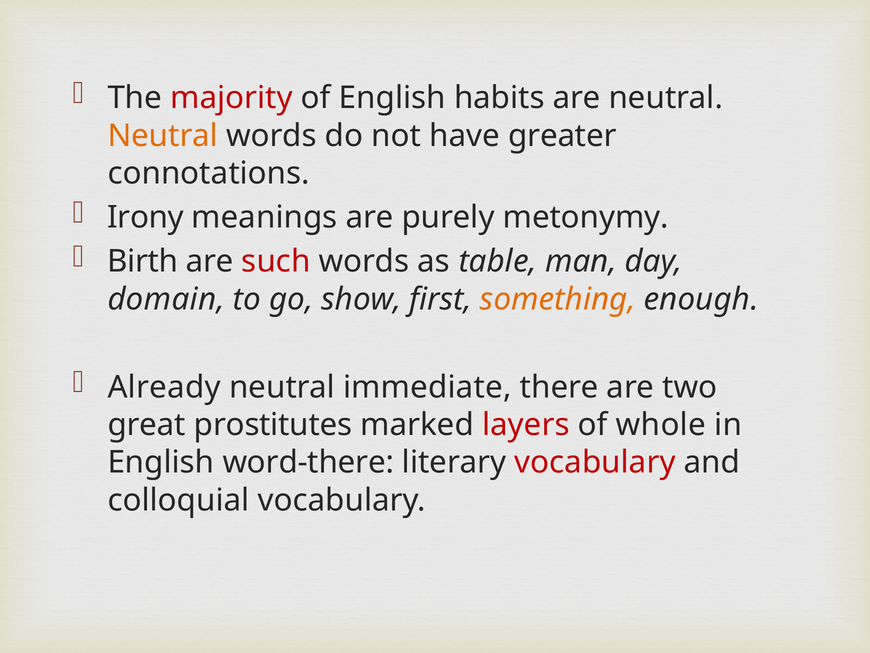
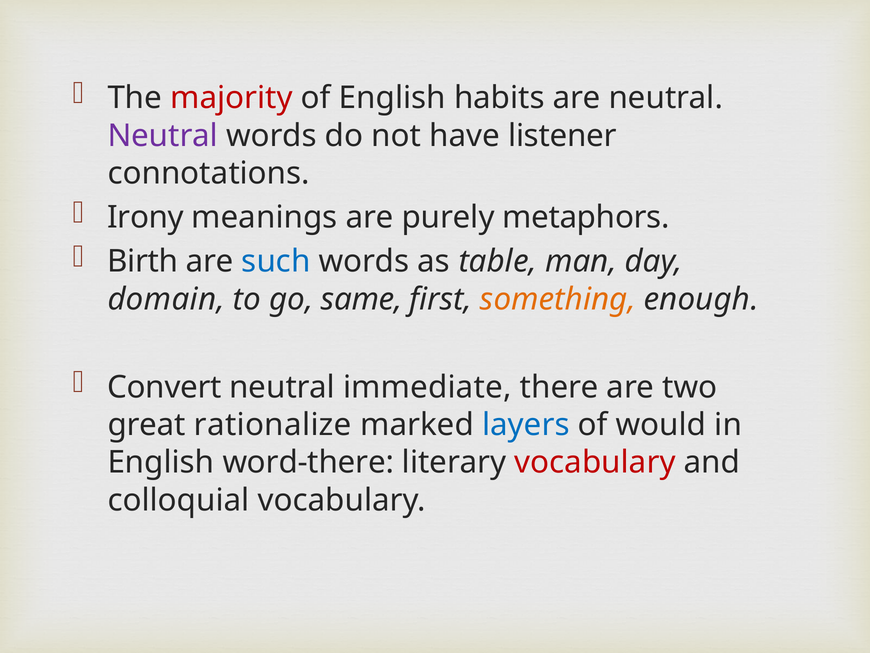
Neutral colour: orange -> purple (163, 136)
greater: greater -> listener (562, 136)
metonymy: metonymy -> metaphors (586, 217)
such colour: red -> blue (276, 261)
show: show -> same (361, 299)
Already: Already -> Convert (164, 387)
prostitutes: prostitutes -> rationalize (273, 425)
layers colour: red -> blue (526, 425)
whole: whole -> would (661, 425)
